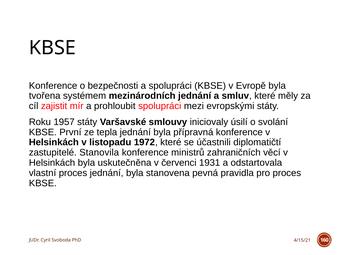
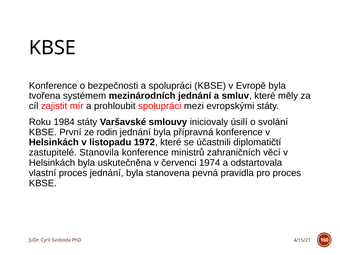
1957: 1957 -> 1984 (64, 122)
tepla: tepla -> rodin (107, 132)
1931: 1931 -> 1974 (210, 163)
